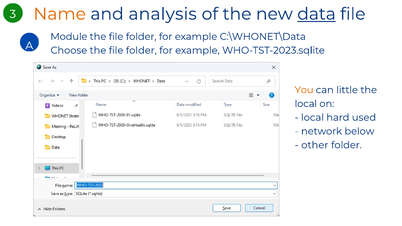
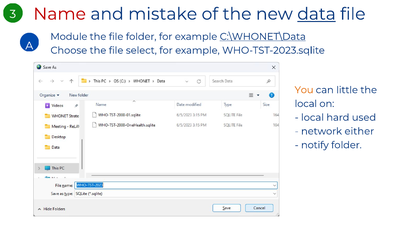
Name colour: orange -> red (60, 14)
analysis: analysis -> mistake (163, 14)
C:\WHONET\Data underline: none -> present (263, 37)
Choose the file folder: folder -> select (141, 50)
below: below -> either (359, 131)
other: other -> notify (315, 145)
